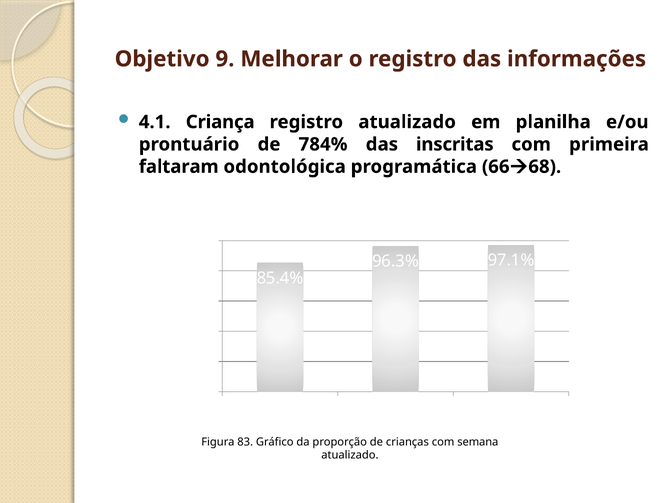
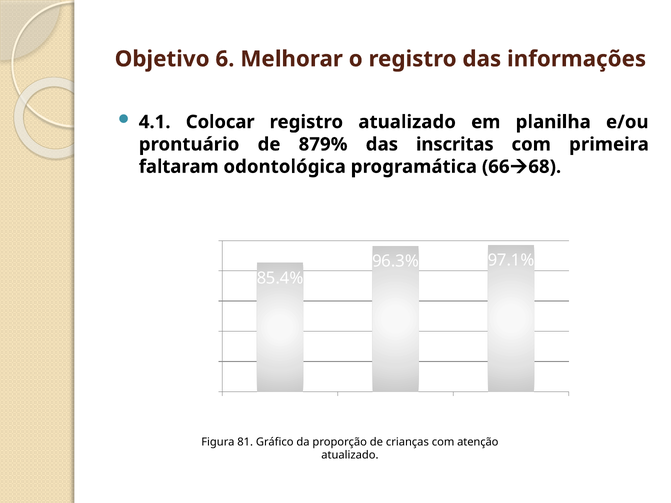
9: 9 -> 6 (225, 59)
Criança: Criança -> Colocar (220, 122)
784%: 784% -> 879% (323, 144)
83: 83 -> 81 (245, 442)
semana: semana -> atenção (478, 442)
